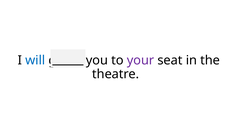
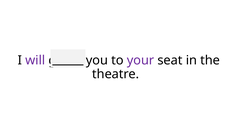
will colour: blue -> purple (35, 60)
